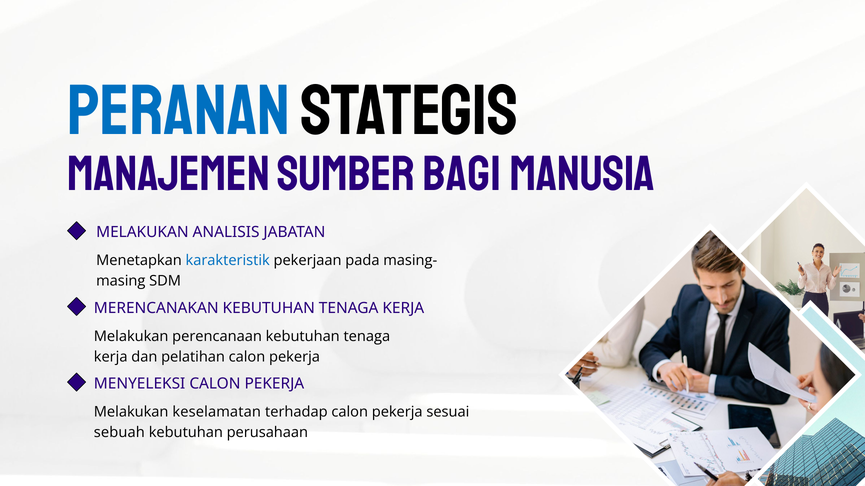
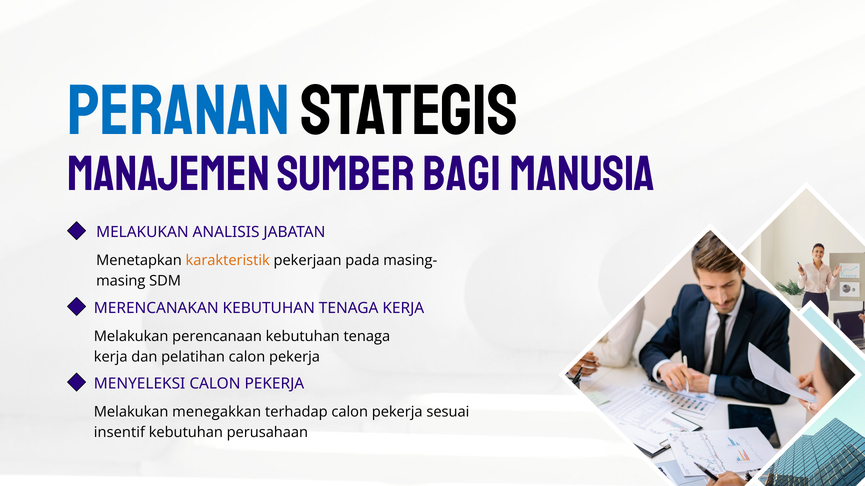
karakteristik colour: blue -> orange (228, 261)
keselamatan: keselamatan -> menegakkan (217, 413)
sebuah: sebuah -> insentif (119, 433)
